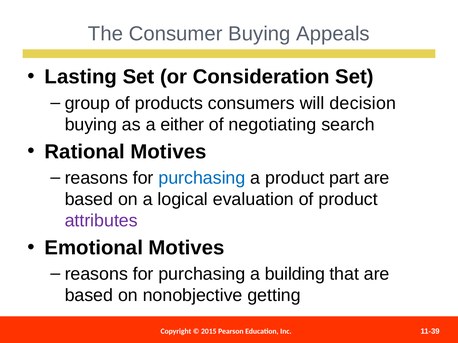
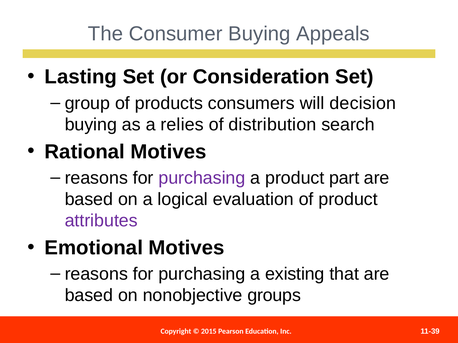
either: either -> relies (182, 125)
negotiating: negotiating -> distribution (272, 125)
purchasing colour: blue -> purple (202, 178)
building: building -> existing (295, 274)
getting: getting -> groups (274, 296)
